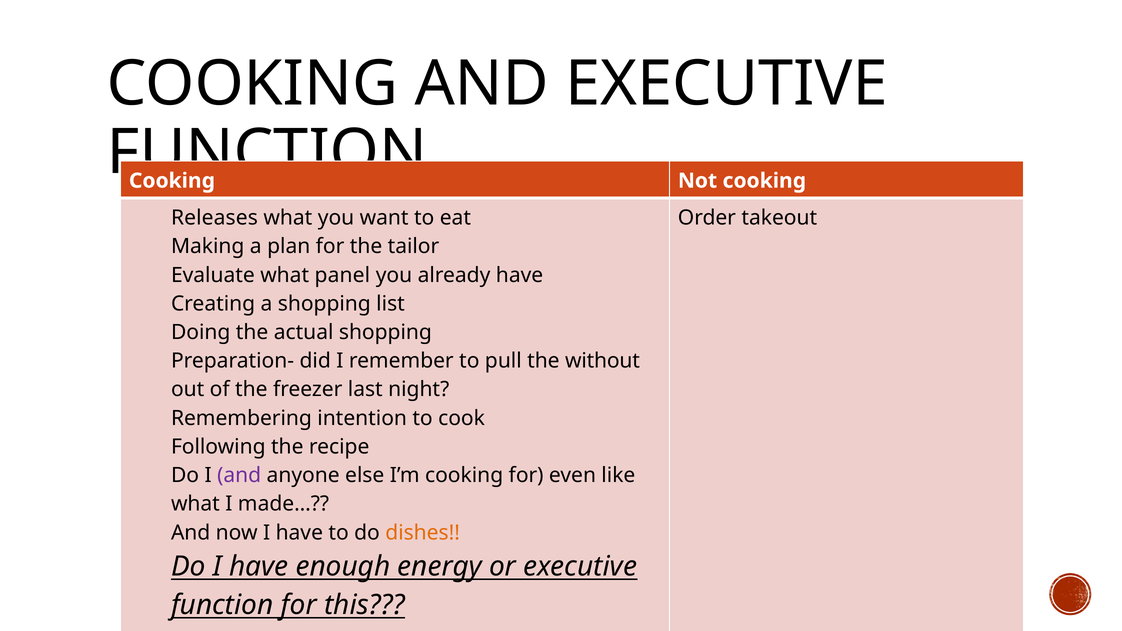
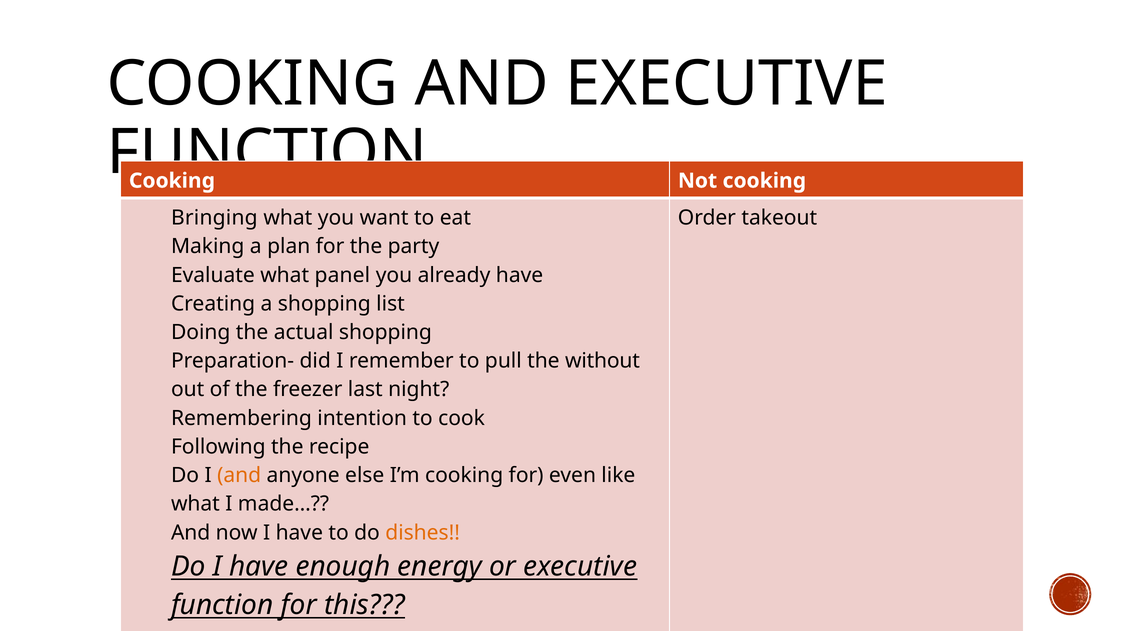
Releases: Releases -> Bringing (214, 218)
tailor: tailor -> party (413, 246)
and colour: purple -> orange (239, 475)
